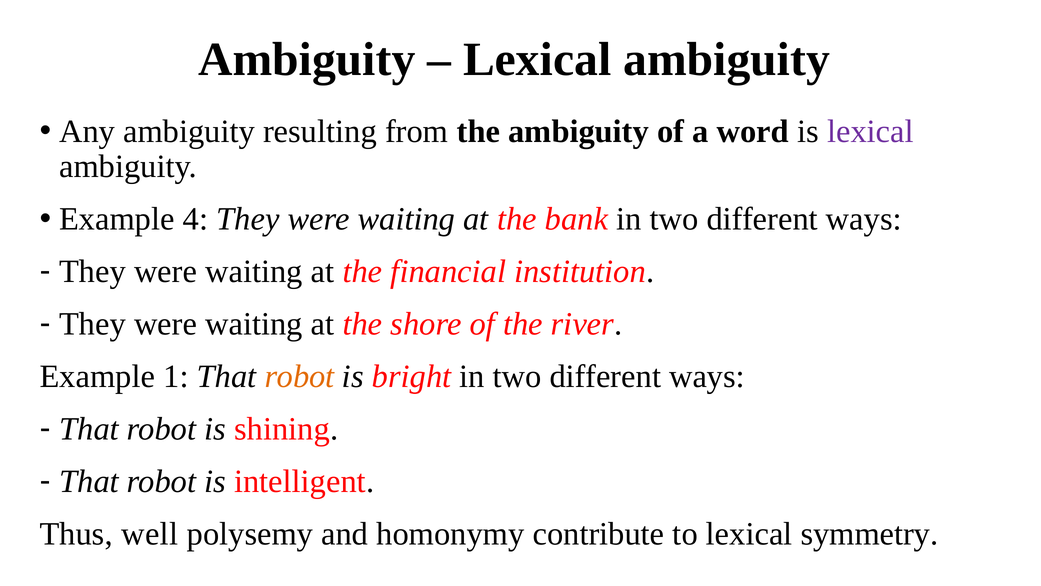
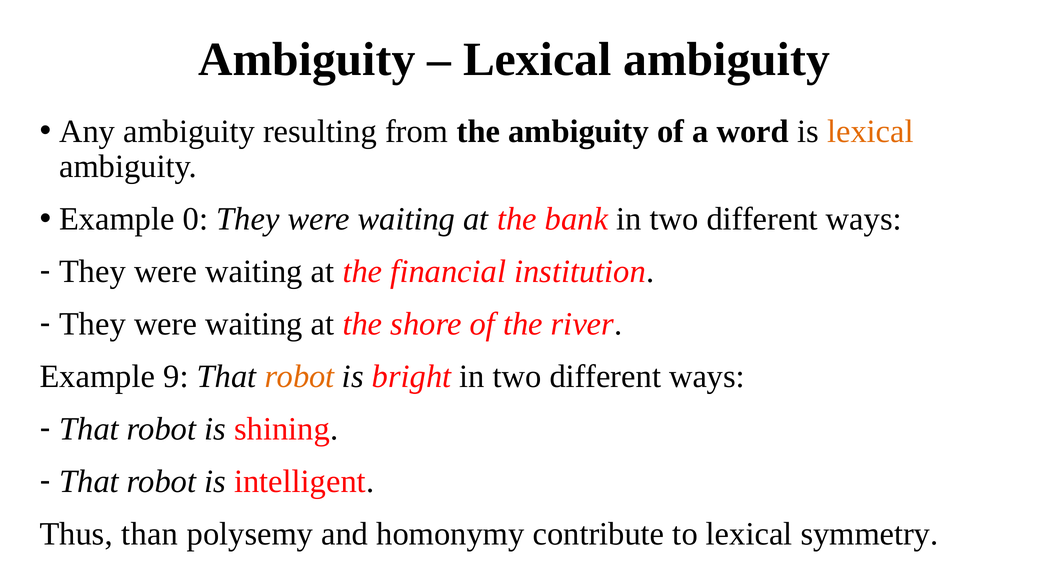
lexical colour: purple -> orange (870, 131)
4: 4 -> 0 (195, 219)
1: 1 -> 9 (176, 376)
well: well -> than (150, 534)
